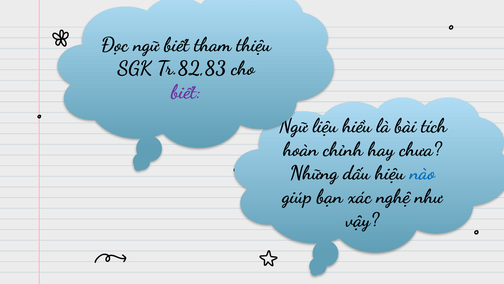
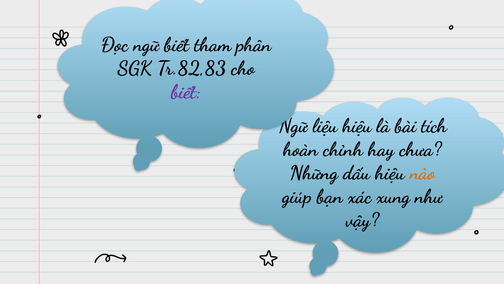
thiệu: thiệu -> phân (254, 44)
hiều: hiều -> hiệu (357, 125)
nào colour: blue -> orange (422, 172)
nghệ: nghệ -> xung (393, 196)
